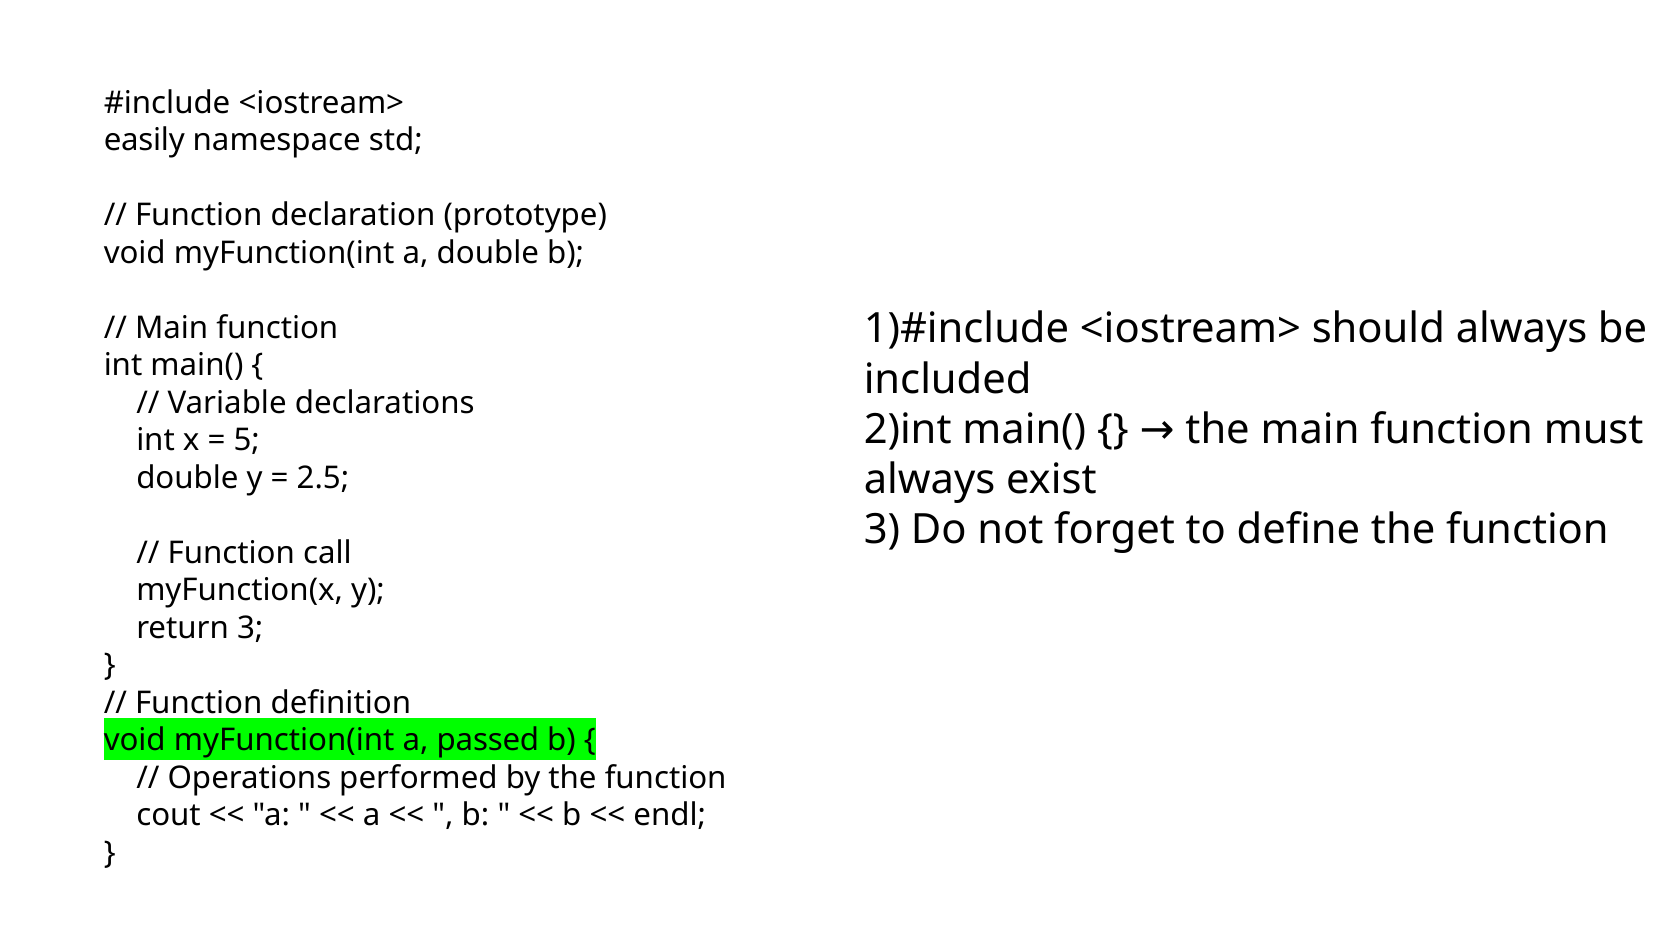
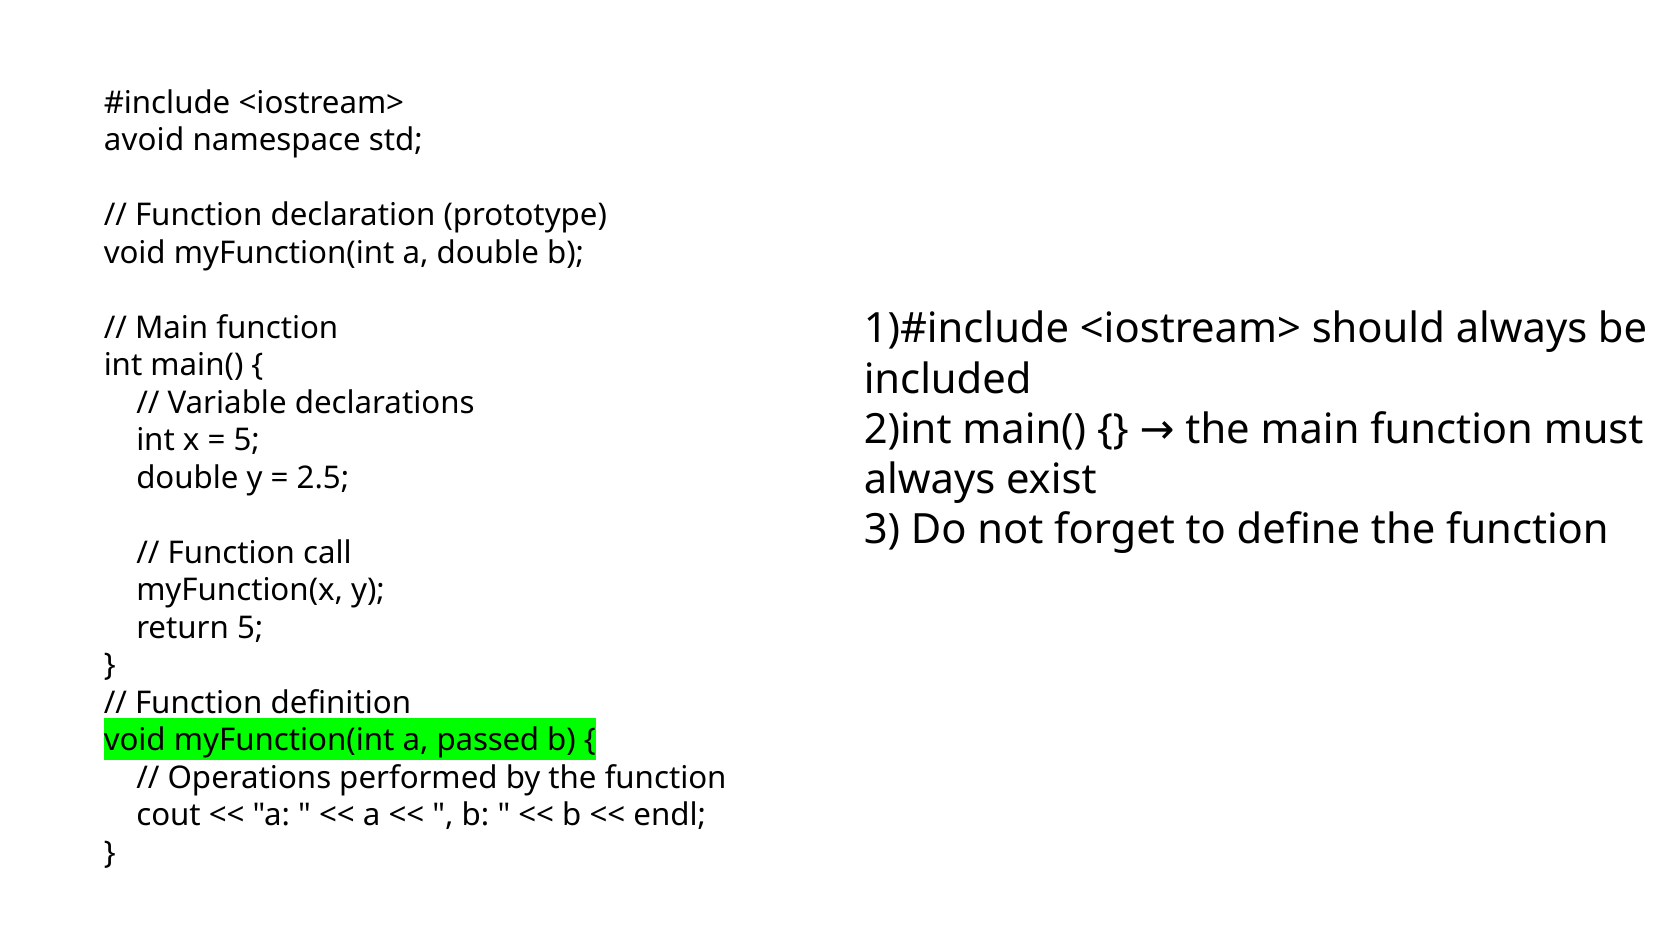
easily: easily -> avoid (144, 140)
return 3: 3 -> 5 (250, 628)
